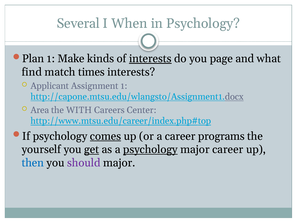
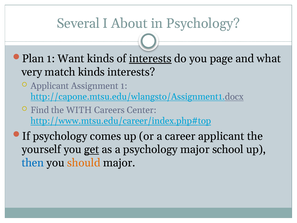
When: When -> About (129, 23)
Make: Make -> Want (71, 59)
find: find -> very (32, 72)
match times: times -> kinds (91, 72)
Area: Area -> Find (40, 110)
comes underline: present -> none (106, 136)
career programs: programs -> applicant (221, 136)
psychology underline: present -> none (150, 149)
major career: career -> school (228, 149)
should colour: purple -> orange (84, 163)
